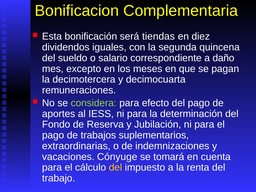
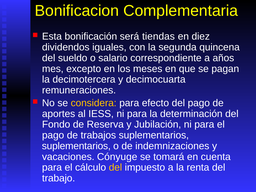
daño: daño -> años (223, 58)
considera colour: light green -> yellow (94, 103)
extraordinarias: extraordinarias -> suplementarios (76, 146)
